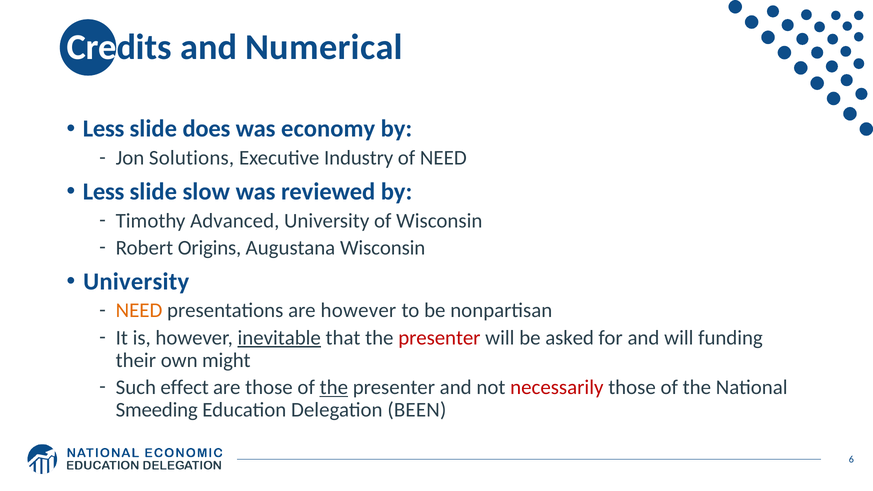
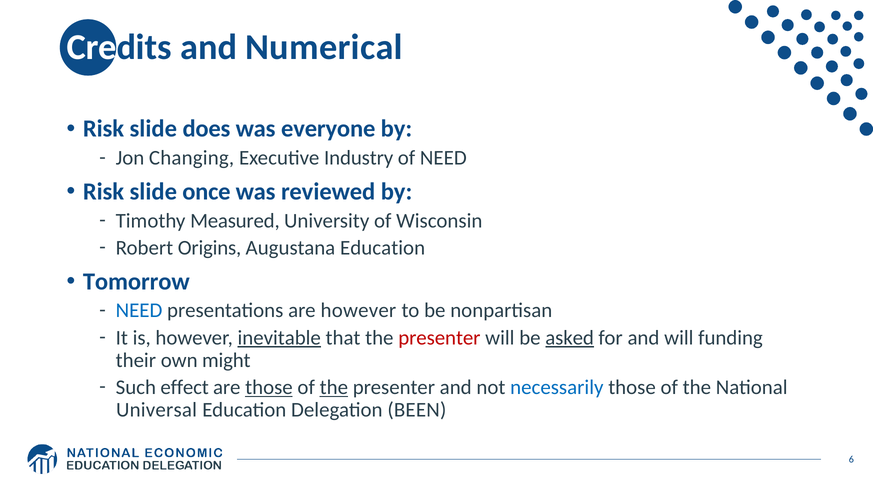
Less: Less -> Risk (104, 129)
economy: economy -> everyone (328, 129)
Solutions: Solutions -> Changing (192, 158)
Less: Less -> Risk (104, 192)
slow: slow -> once (206, 192)
Advanced: Advanced -> Measured (235, 221)
Augustana Wisconsin: Wisconsin -> Education (383, 248)
University: University -> Tomorrow (136, 282)
NEED colour: orange -> blue (139, 311)
asked underline: none -> present (570, 338)
those underline: none -> present (269, 387)
necessarily colour: red -> blue (557, 387)
Smeeding: Smeeding -> Universal (157, 410)
